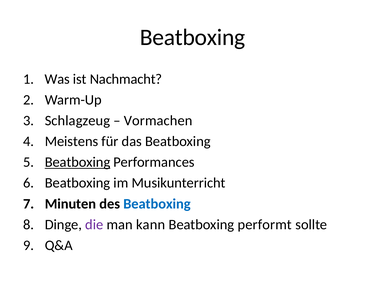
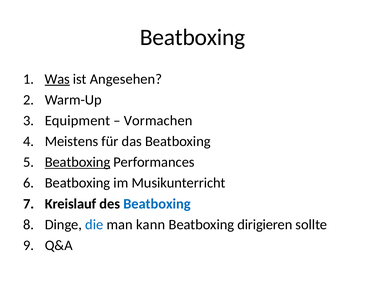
Was underline: none -> present (57, 79)
Nachmacht: Nachmacht -> Angesehen (126, 79)
Schlagzeug: Schlagzeug -> Equipment (77, 121)
Minuten: Minuten -> Kreislauf (70, 204)
die colour: purple -> blue (94, 224)
performt: performt -> dirigieren (265, 224)
